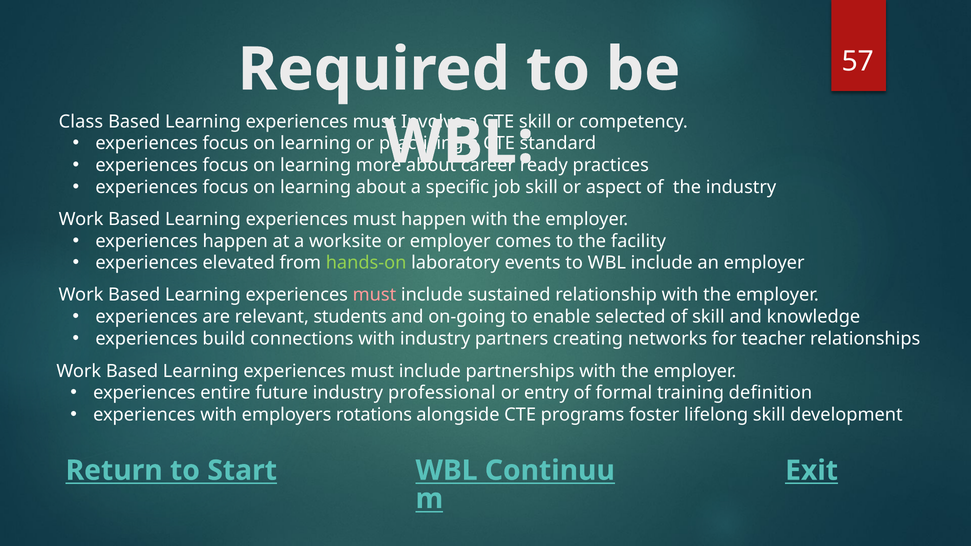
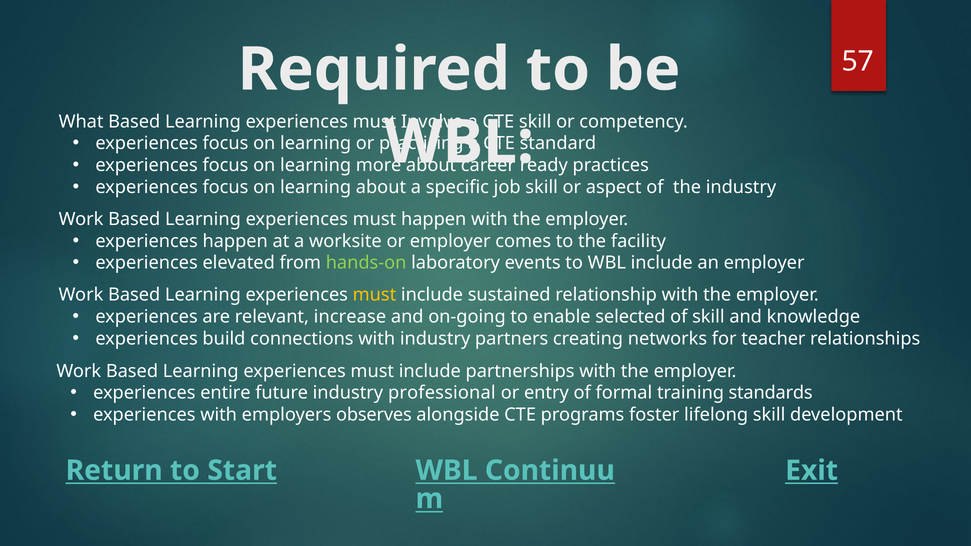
Class: Class -> What (81, 122)
must colour: pink -> yellow (374, 295)
students: students -> increase (350, 317)
definition: definition -> standards (771, 393)
rotations: rotations -> observes (374, 415)
